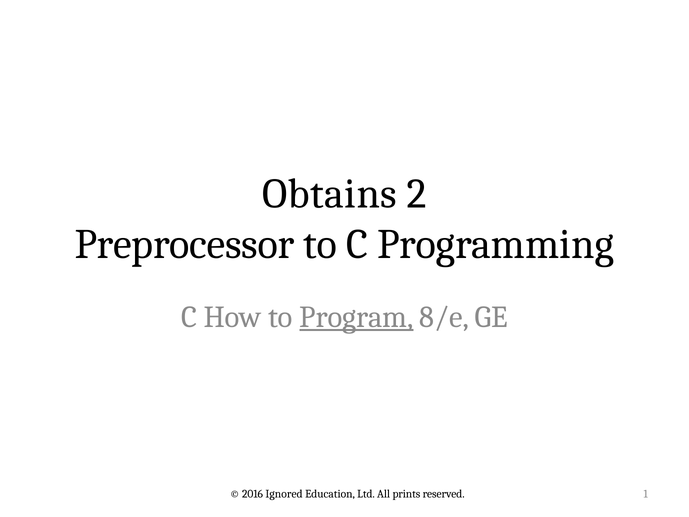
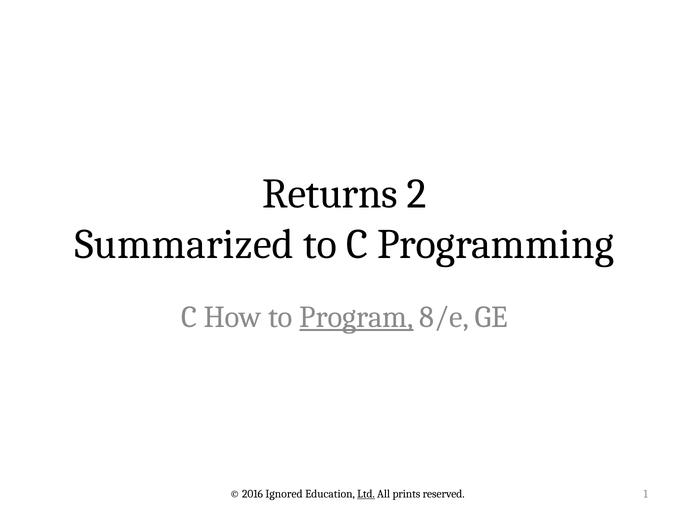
Obtains: Obtains -> Returns (330, 194)
Preprocessor: Preprocessor -> Summarized (184, 244)
Ltd underline: none -> present (366, 493)
